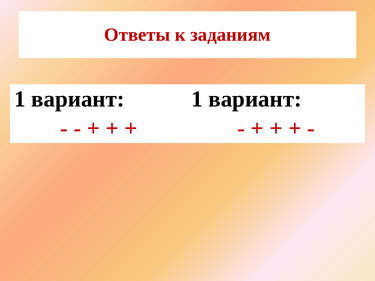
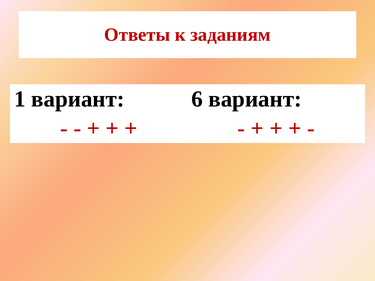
вариант 1: 1 -> 6 (197, 99)
